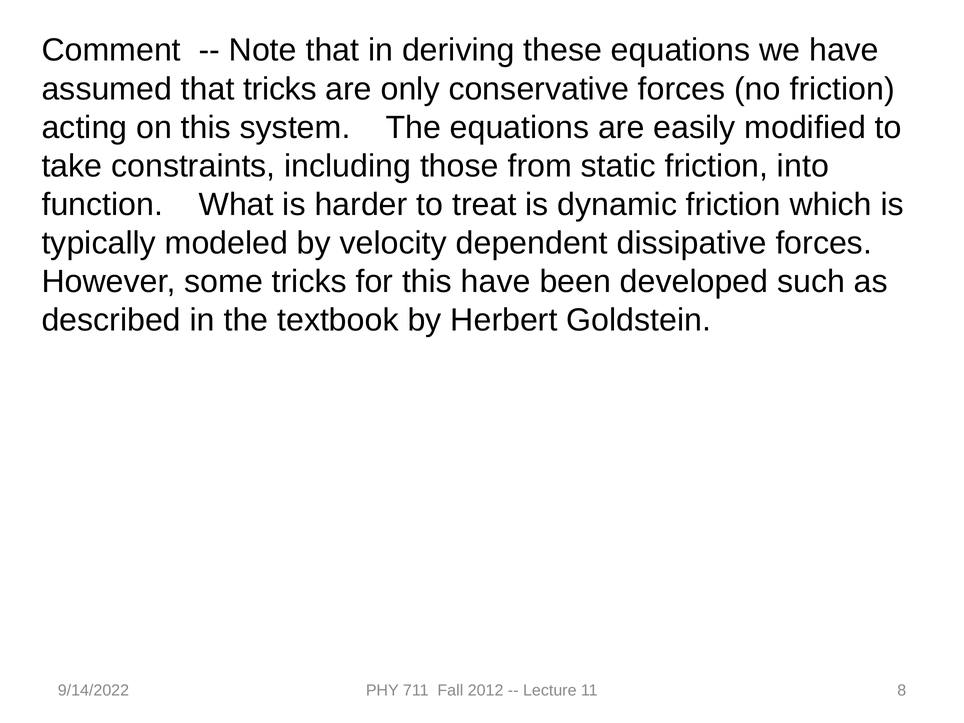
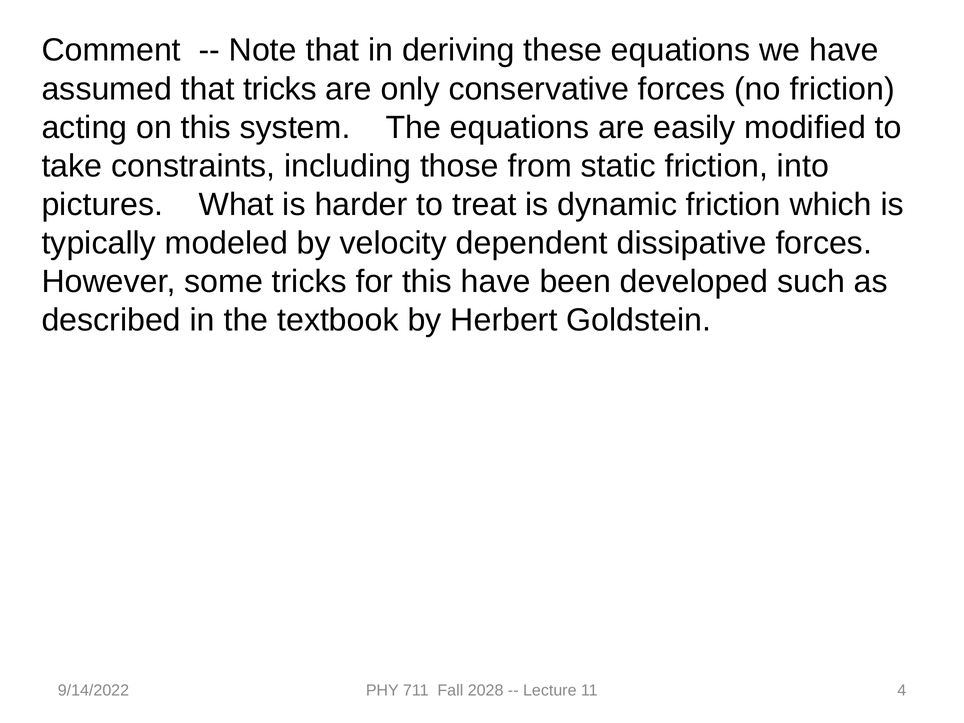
function: function -> pictures (102, 205)
2012: 2012 -> 2028 (486, 690)
8: 8 -> 4 (902, 690)
